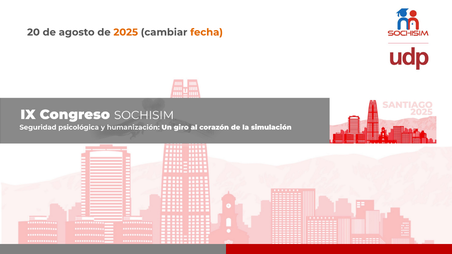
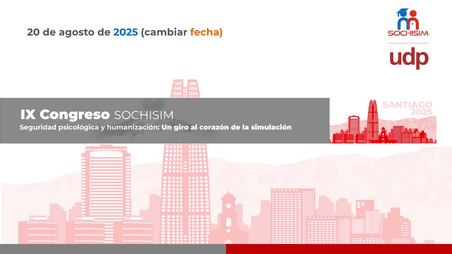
2025 colour: orange -> blue (126, 32)
